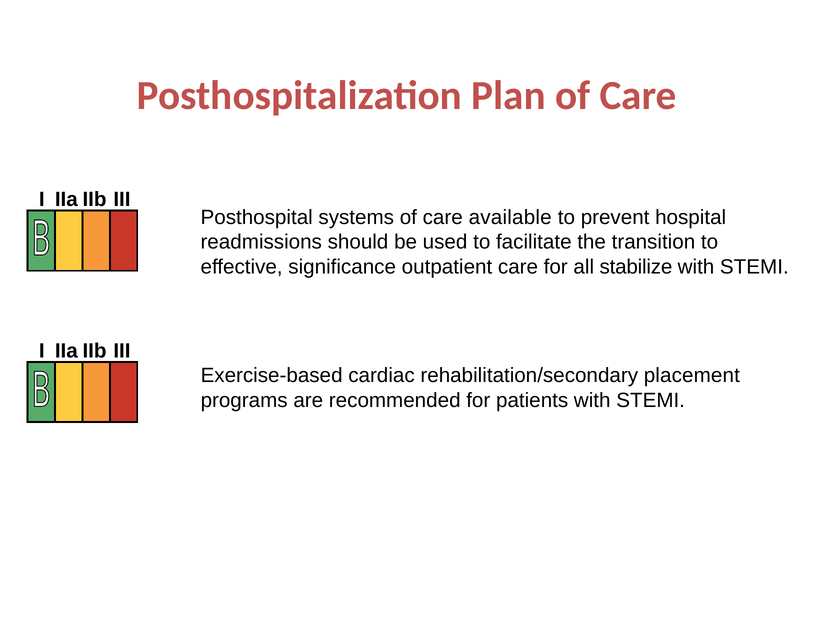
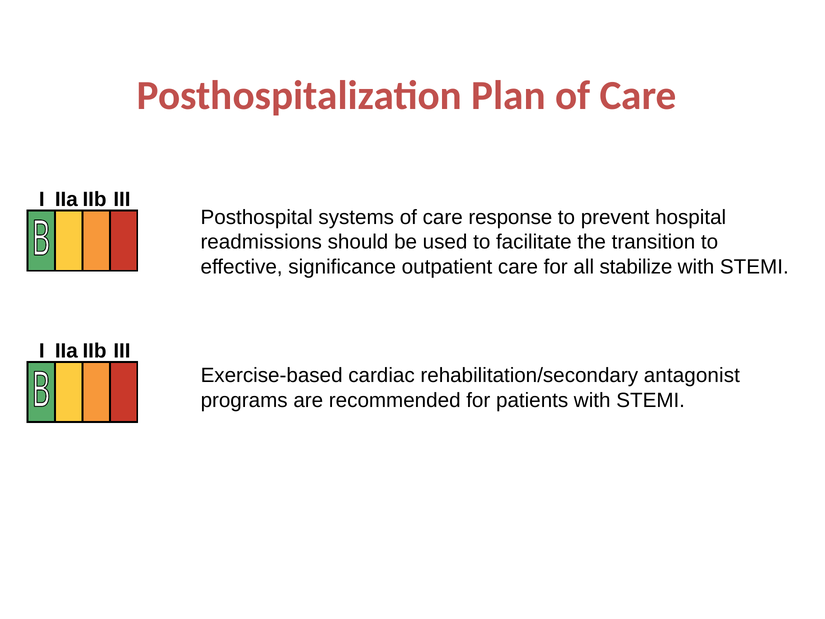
available: available -> response (510, 217)
placement: placement -> antagonist (692, 375)
